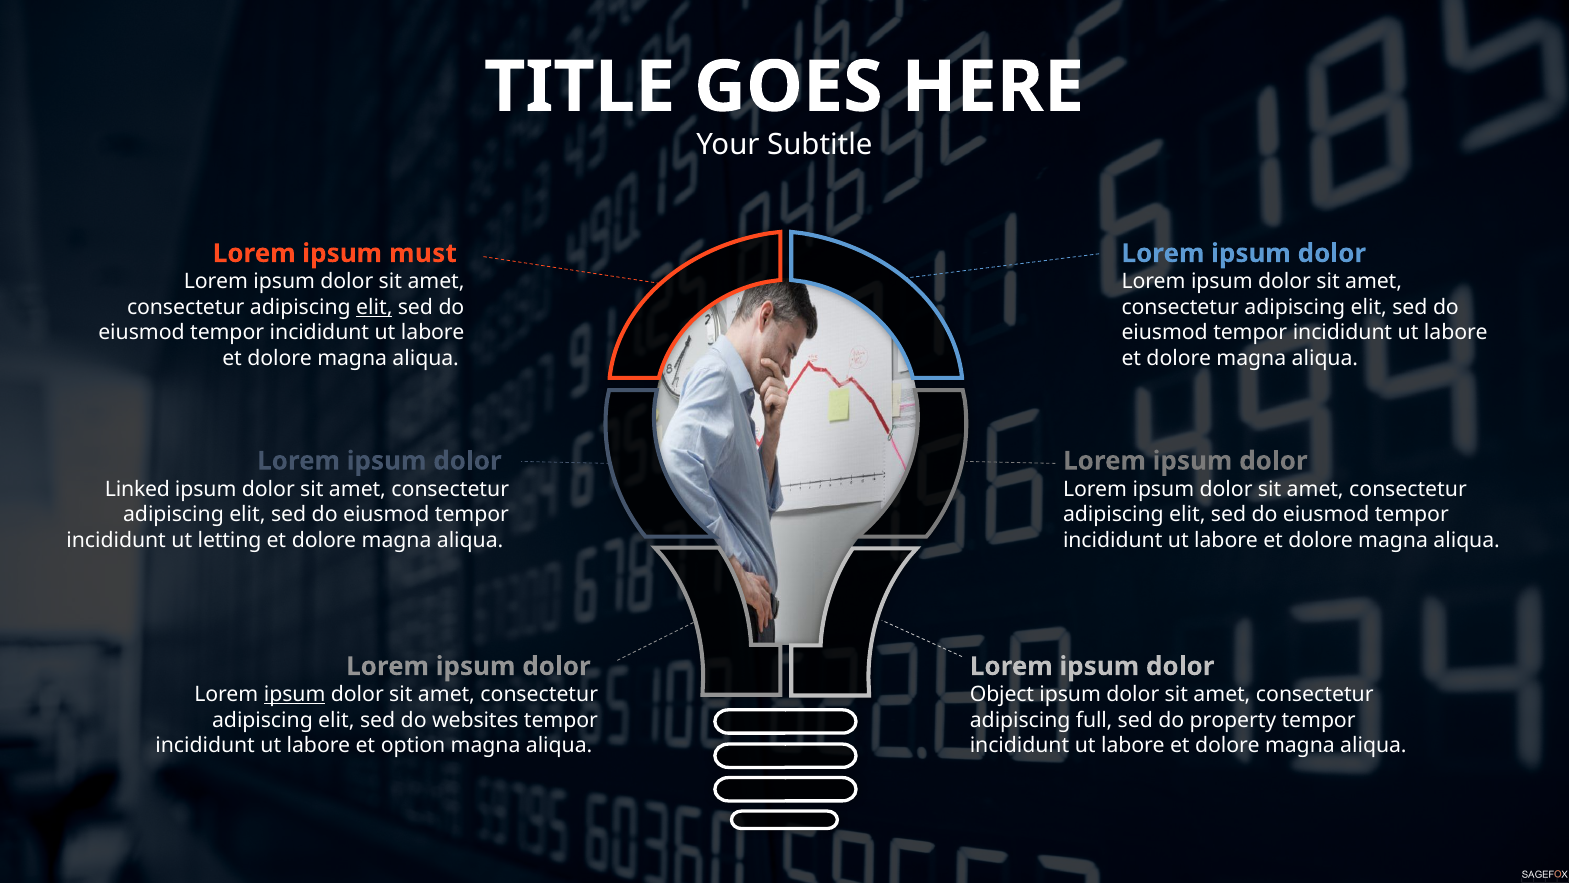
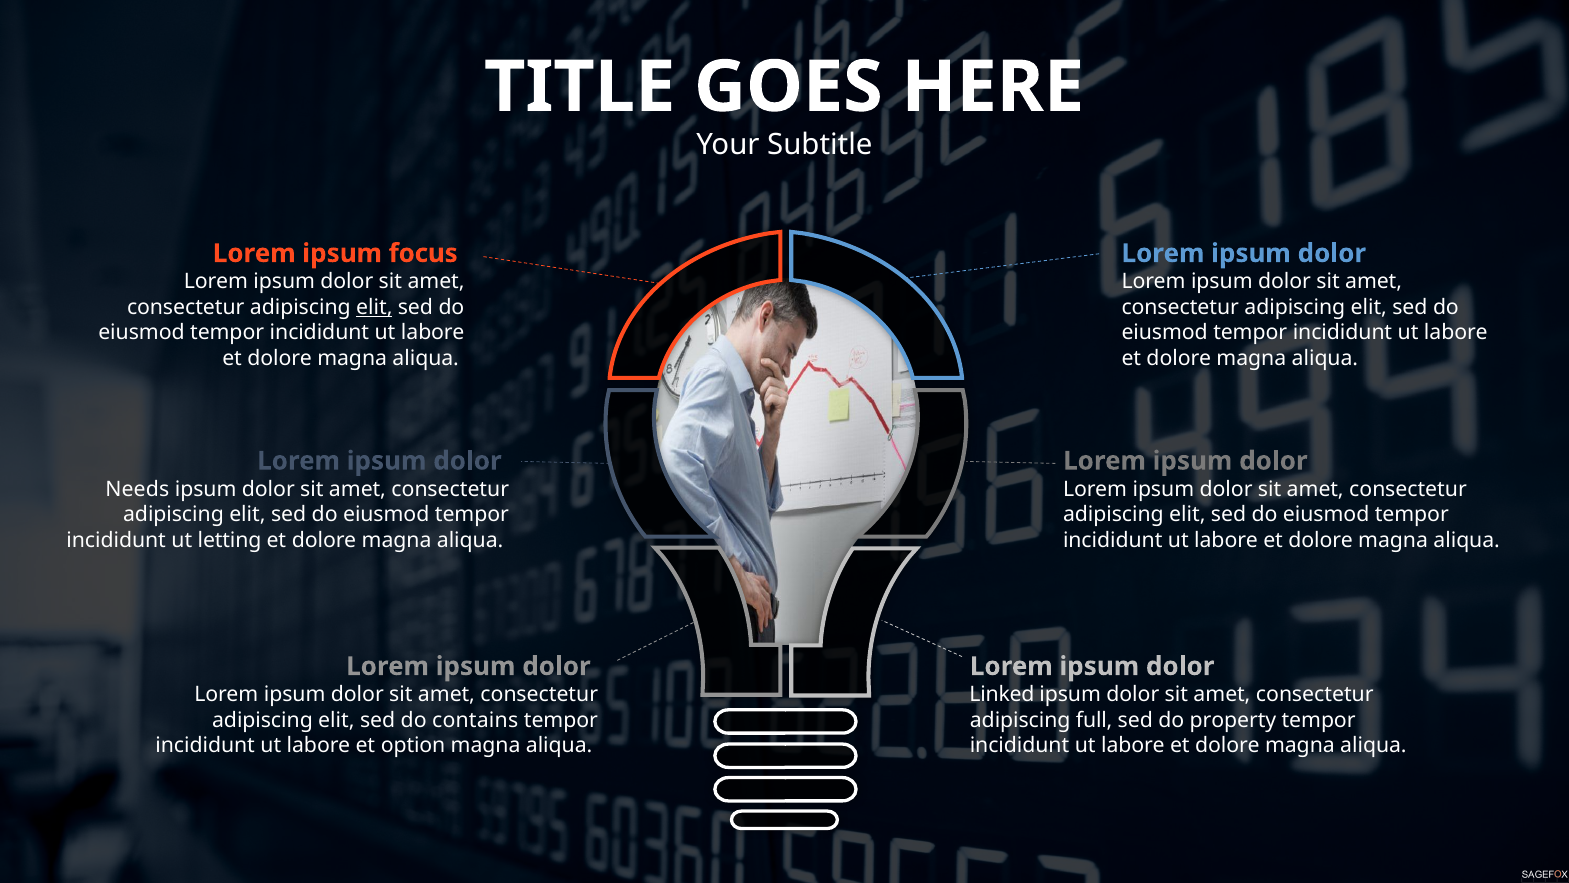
must: must -> focus (423, 253)
Linked: Linked -> Needs (137, 489)
ipsum underline: present -> none (295, 694)
Object: Object -> Linked (1002, 694)
websites: websites -> contains (475, 720)
